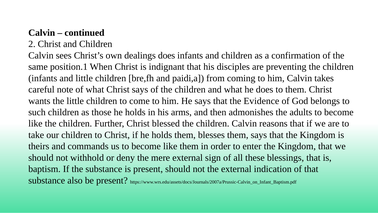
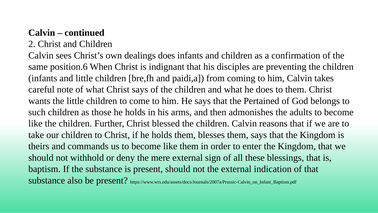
position.1: position.1 -> position.6 (69, 67)
Evidence: Evidence -> Pertained (261, 101)
